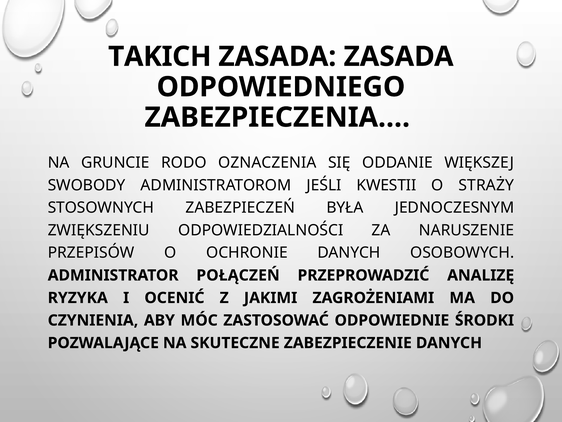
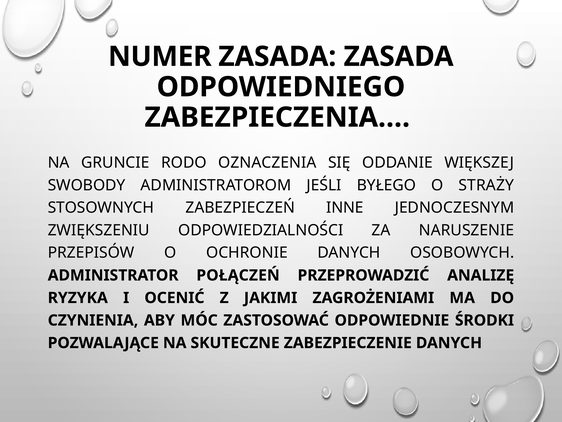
TAKICH: TAKICH -> NUMER (160, 57)
KWESTII: KWESTII -> BYŁEGO (386, 185)
BYŁA: BYŁA -> INNE (345, 208)
